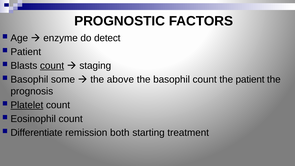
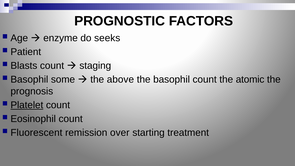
detect: detect -> seeks (107, 38)
count underline: present -> none (52, 66)
the patient: patient -> atomic (250, 79)
Differentiate: Differentiate -> Fluorescent (36, 133)
both: both -> over (120, 133)
